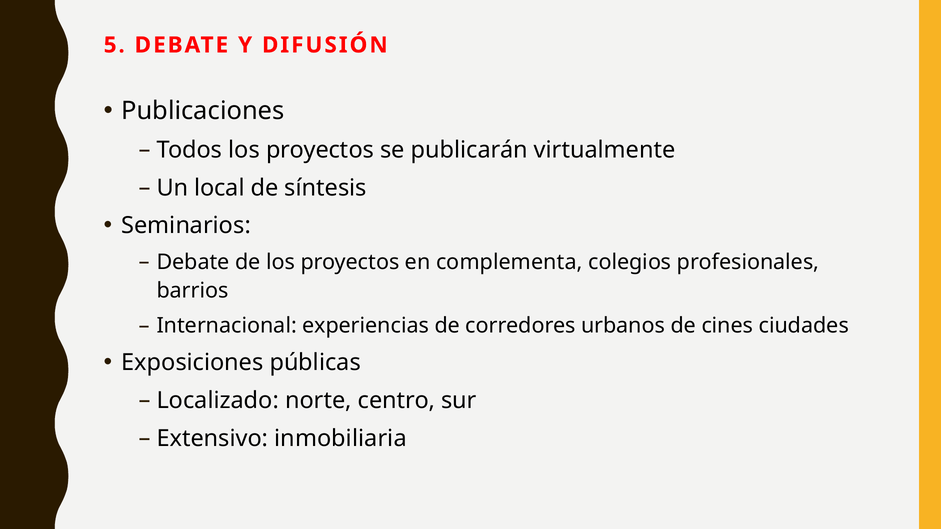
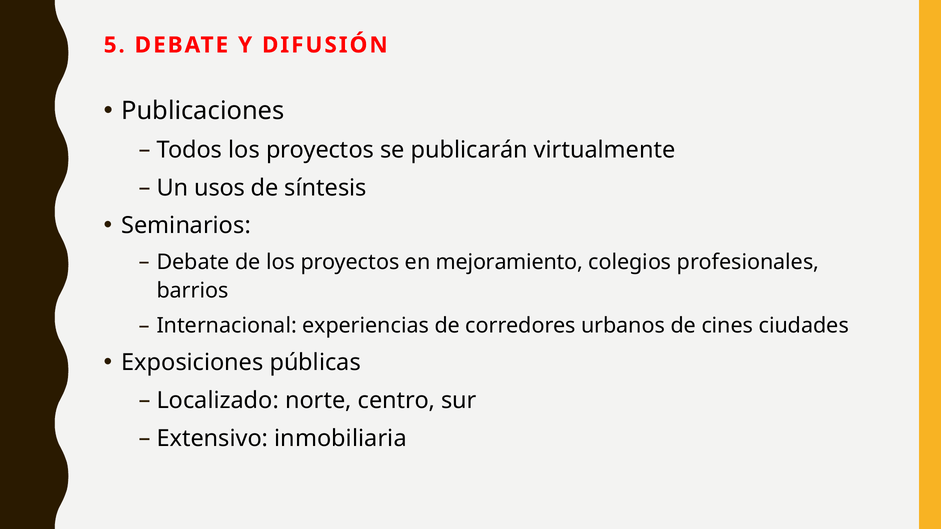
local: local -> usos (220, 188)
complementa: complementa -> mejoramiento (509, 262)
